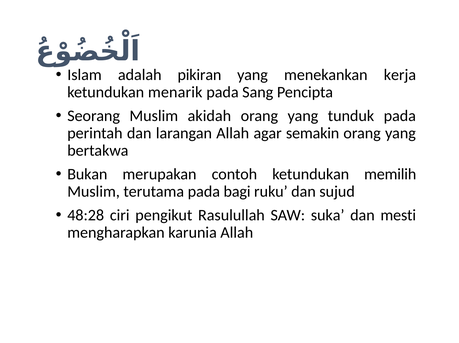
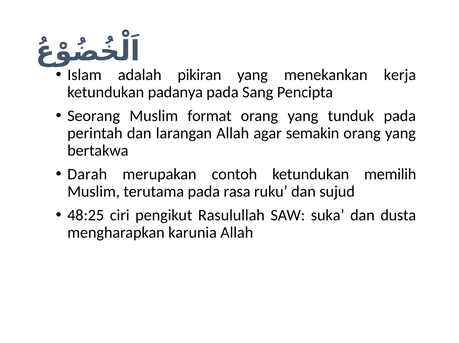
menarik: menarik -> padanya (175, 92)
akidah: akidah -> format (210, 116)
Bukan: Bukan -> Darah (87, 174)
bagi: bagi -> rasa (237, 192)
48:28: 48:28 -> 48:25 (86, 215)
mesti: mesti -> dusta (398, 215)
